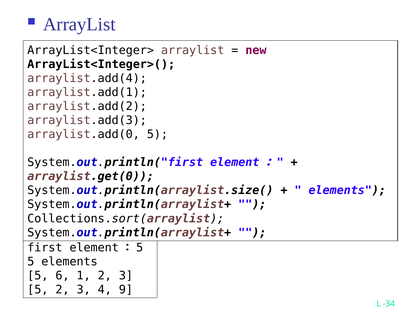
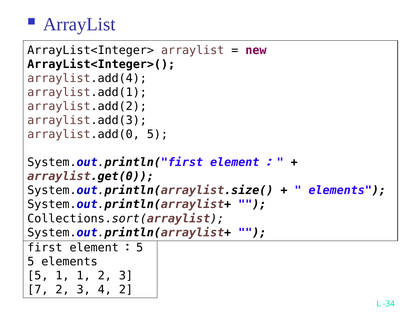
5 6: 6 -> 1 (62, 276)
5: 5 -> 7 (38, 290)
4 9: 9 -> 2 (126, 290)
